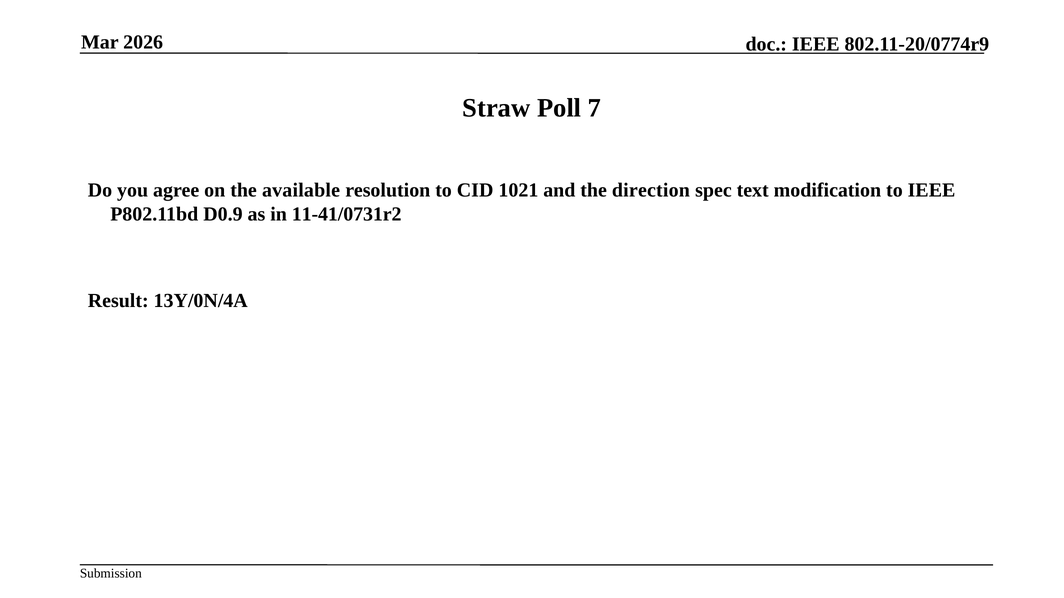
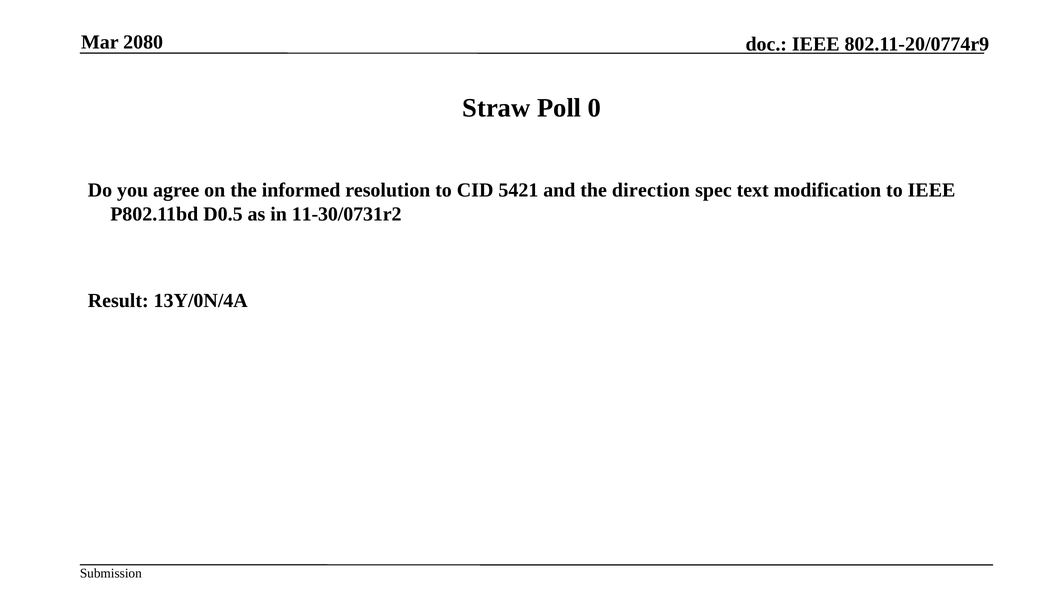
2026: 2026 -> 2080 (143, 42)
7: 7 -> 0 (595, 108)
available: available -> informed (301, 190)
1021: 1021 -> 5421 (518, 190)
D0.9: D0.9 -> D0.5 (223, 214)
11-41/0731r2: 11-41/0731r2 -> 11-30/0731r2 (347, 214)
